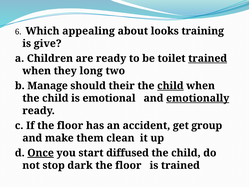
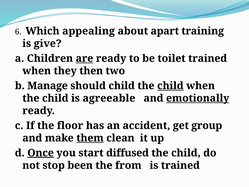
looks: looks -> apart (165, 31)
are underline: none -> present (84, 58)
trained underline: present -> none (208, 58)
long: long -> then (91, 71)
should their: their -> child (122, 86)
emotional: emotional -> agreeable (109, 98)
them underline: none -> present (90, 138)
dark: dark -> been (80, 165)
floor: floor -> from (128, 165)
